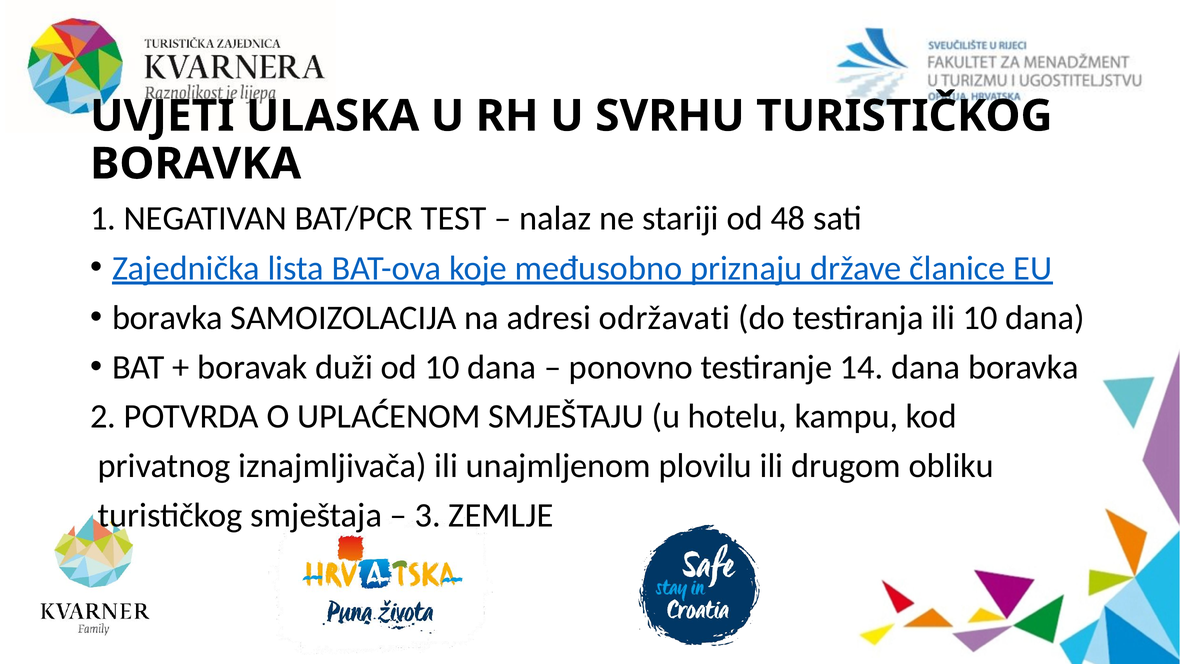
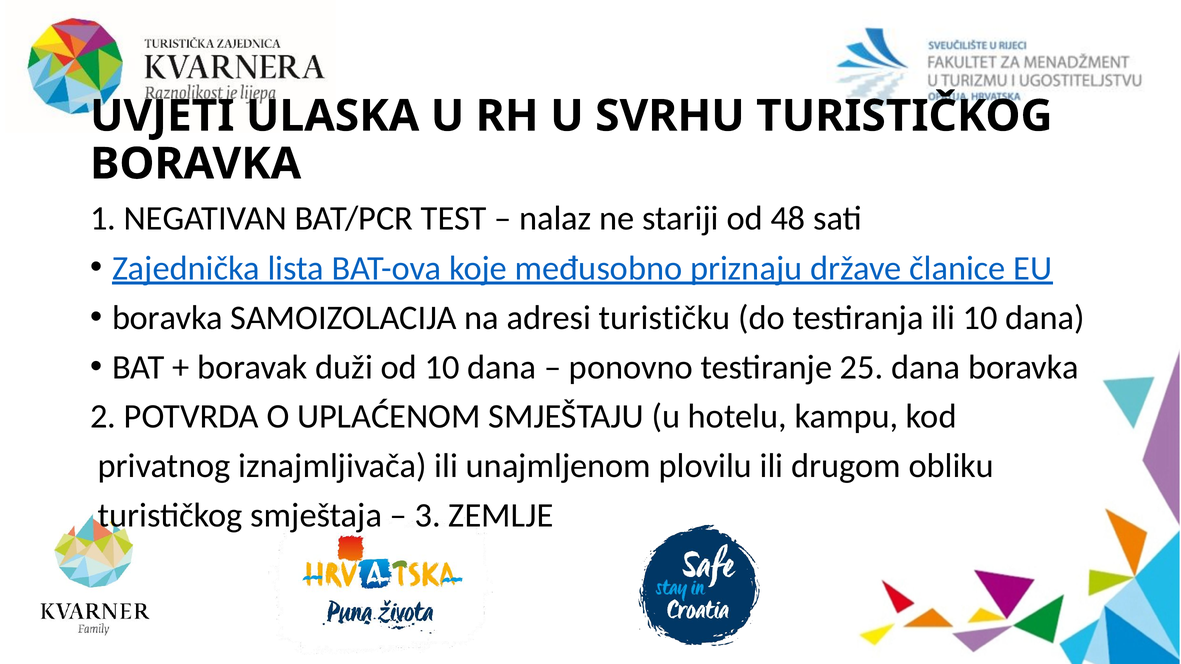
održavati: održavati -> turističku (665, 318)
14: 14 -> 25 (862, 367)
